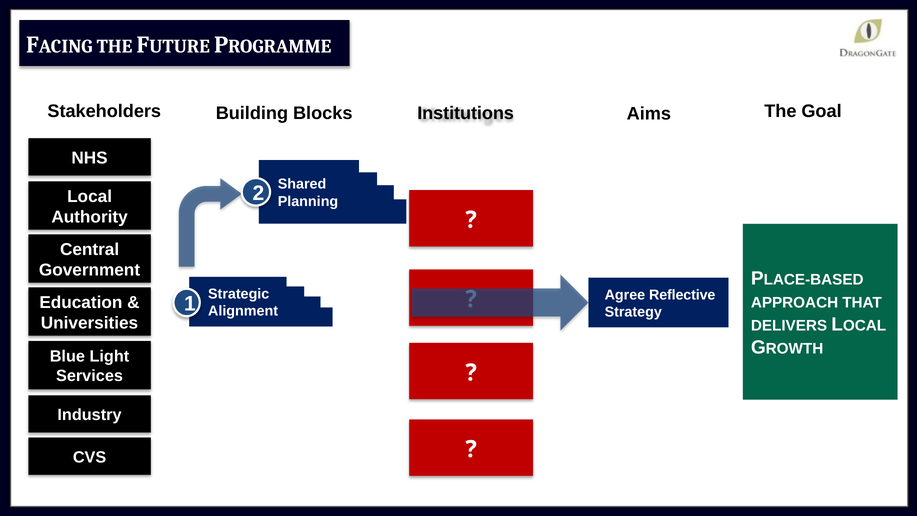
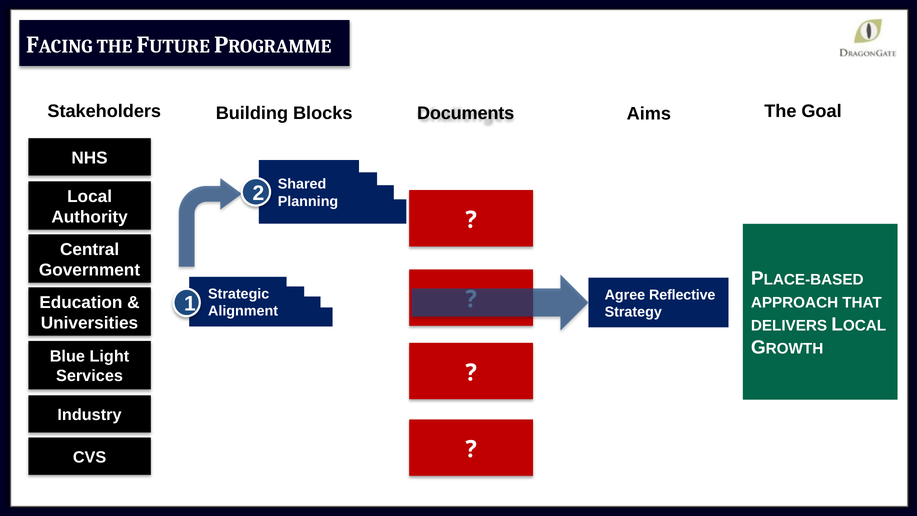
Institutions: Institutions -> Documents (466, 113)
